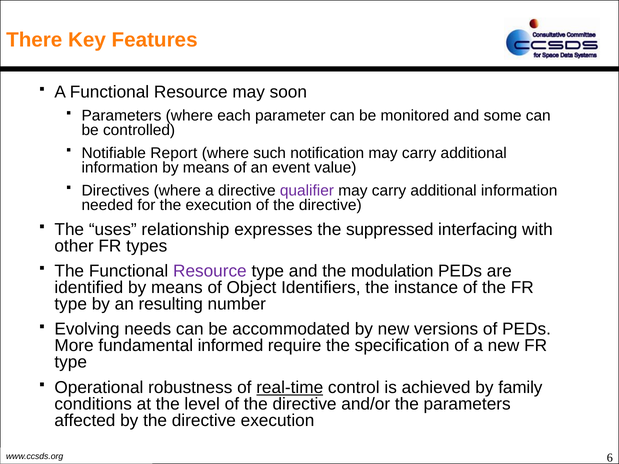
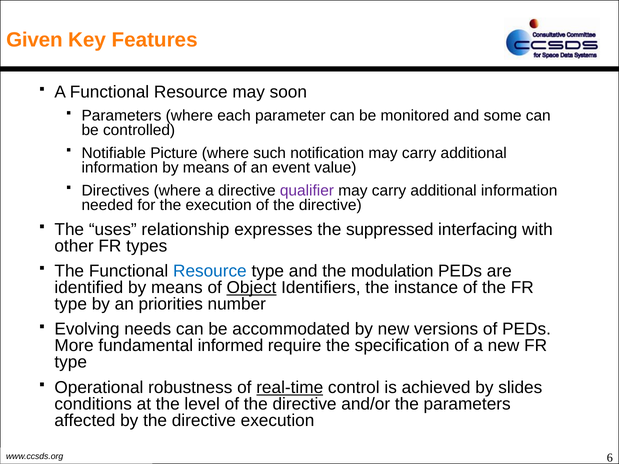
There: There -> Given (34, 40)
Report: Report -> Picture (174, 153)
Resource colour: purple -> blue (210, 271)
Object underline: none -> present (251, 288)
resulting: resulting -> priorities (171, 304)
family: family -> slides (520, 388)
